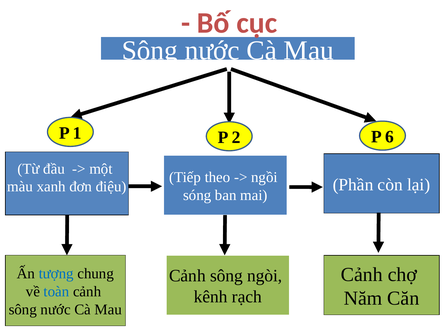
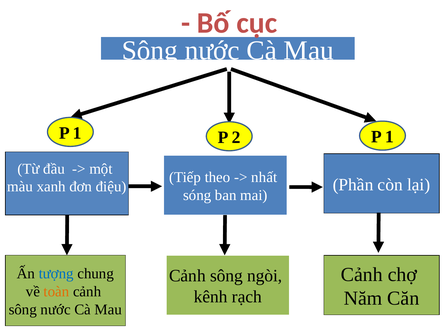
2 P 6: 6 -> 1 (389, 137)
ngồi: ngồi -> nhất (264, 177)
toàn colour: blue -> orange (56, 292)
